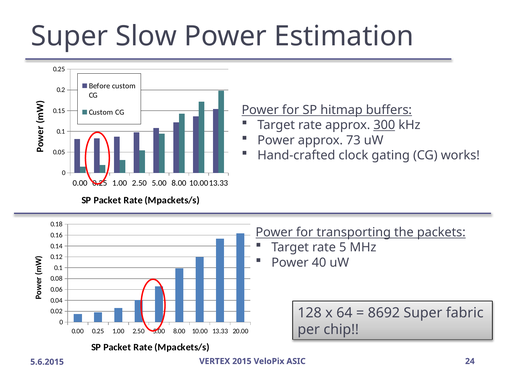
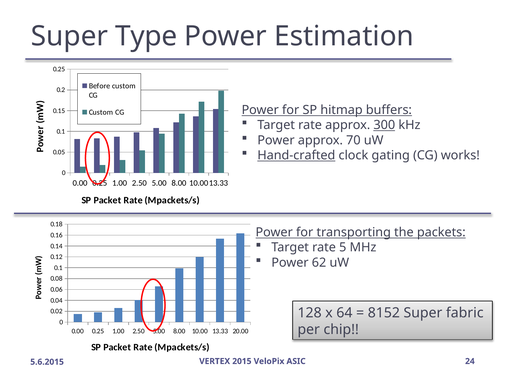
Slow: Slow -> Type (146, 36)
73: 73 -> 70 (353, 140)
Hand-crafted underline: none -> present (296, 155)
40: 40 -> 62 (319, 262)
8692: 8692 -> 8152 (384, 313)
